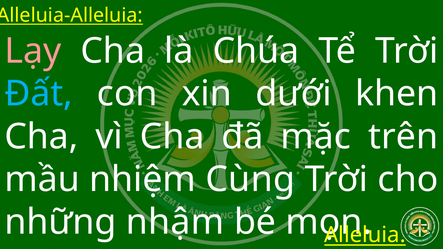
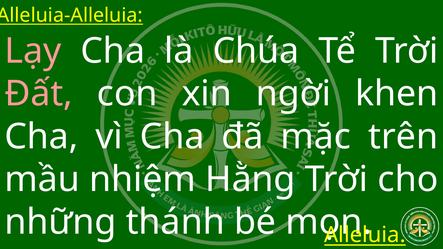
Đất colour: light blue -> pink (39, 94)
dưới: dưới -> ngời (293, 94)
Cùng: Cùng -> Hằng (250, 179)
nhậm: nhậm -> thánh (175, 222)
